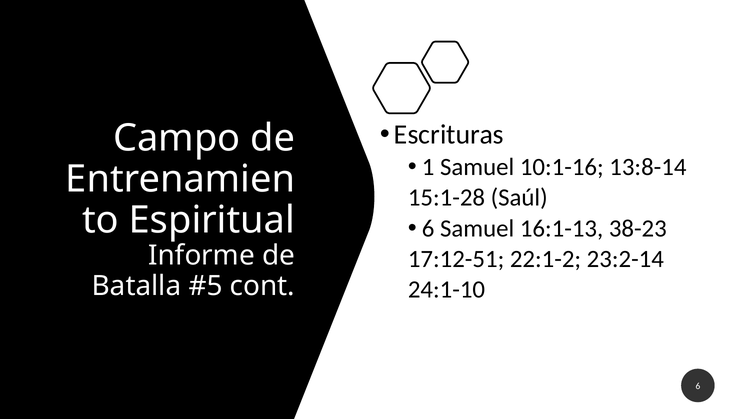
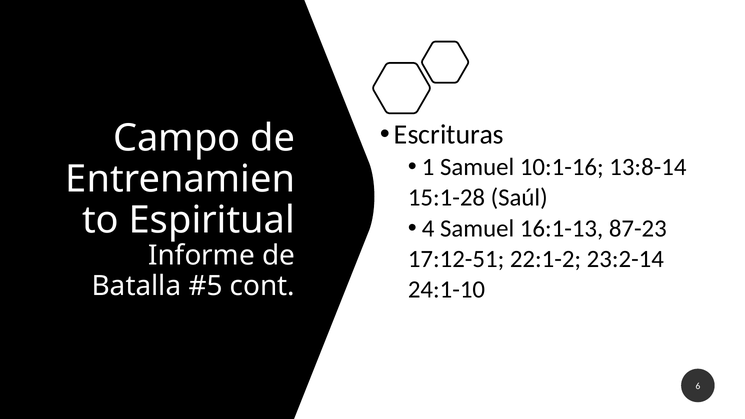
6: 6 -> 4 (428, 228)
38-23: 38-23 -> 87-23 (638, 228)
